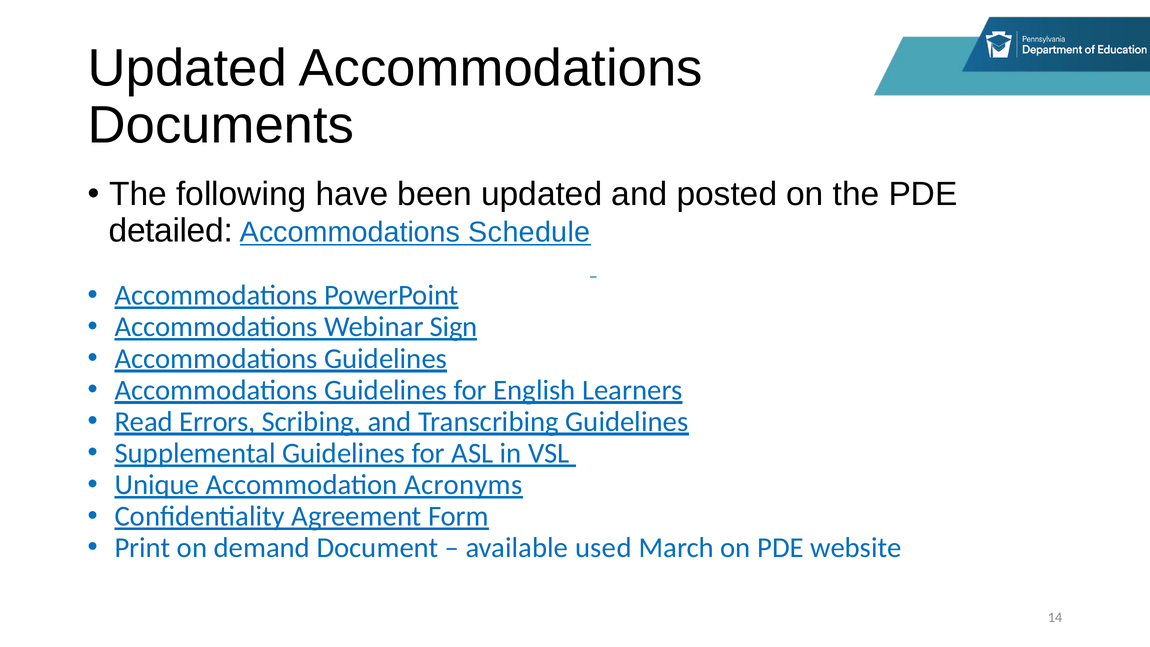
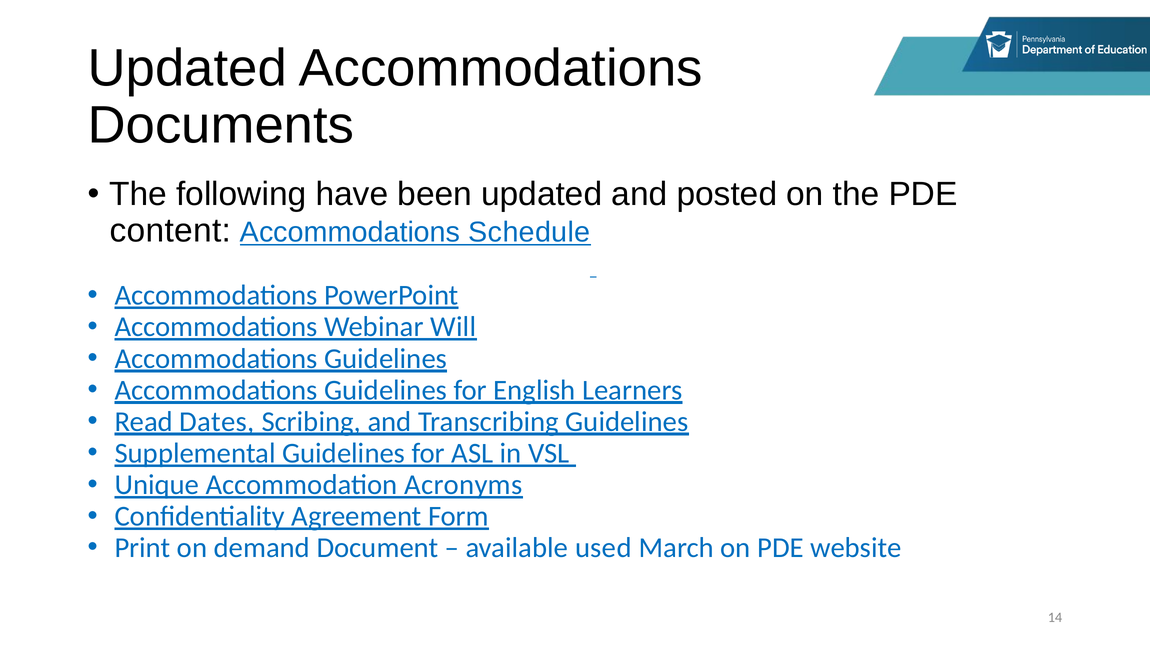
detailed: detailed -> content (170, 231)
Sign: Sign -> Will (453, 327)
Errors: Errors -> Dates (217, 422)
